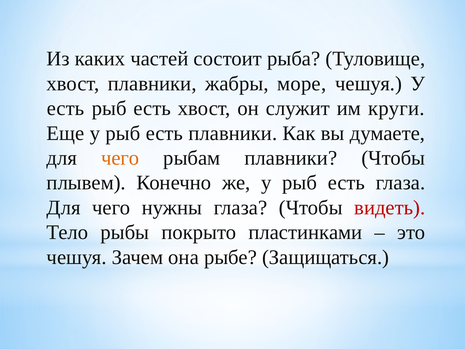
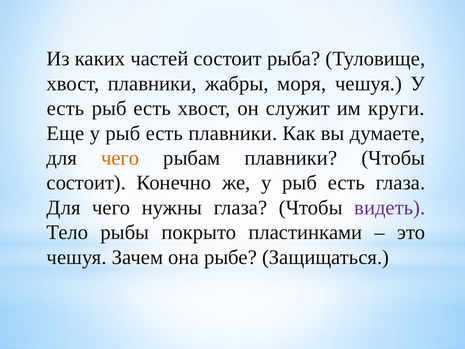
море: море -> моря (302, 83)
плывем: плывем -> состоит (86, 183)
видеть colour: red -> purple (390, 208)
